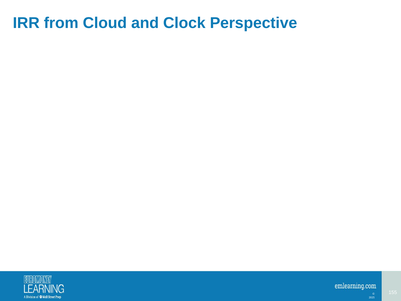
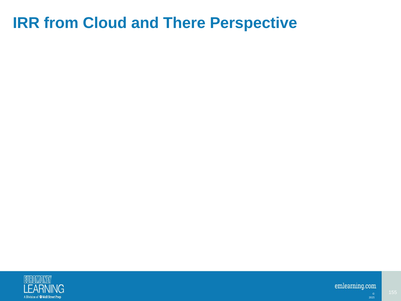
Clock: Clock -> There (184, 23)
